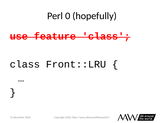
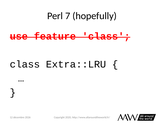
0: 0 -> 7 (68, 16)
Front::LRU: Front::LRU -> Extra::LRU (76, 64)
